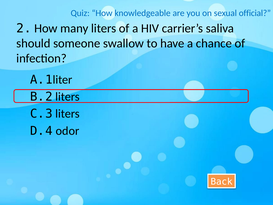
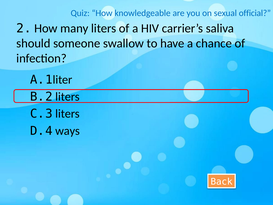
odor: odor -> ways (68, 131)
